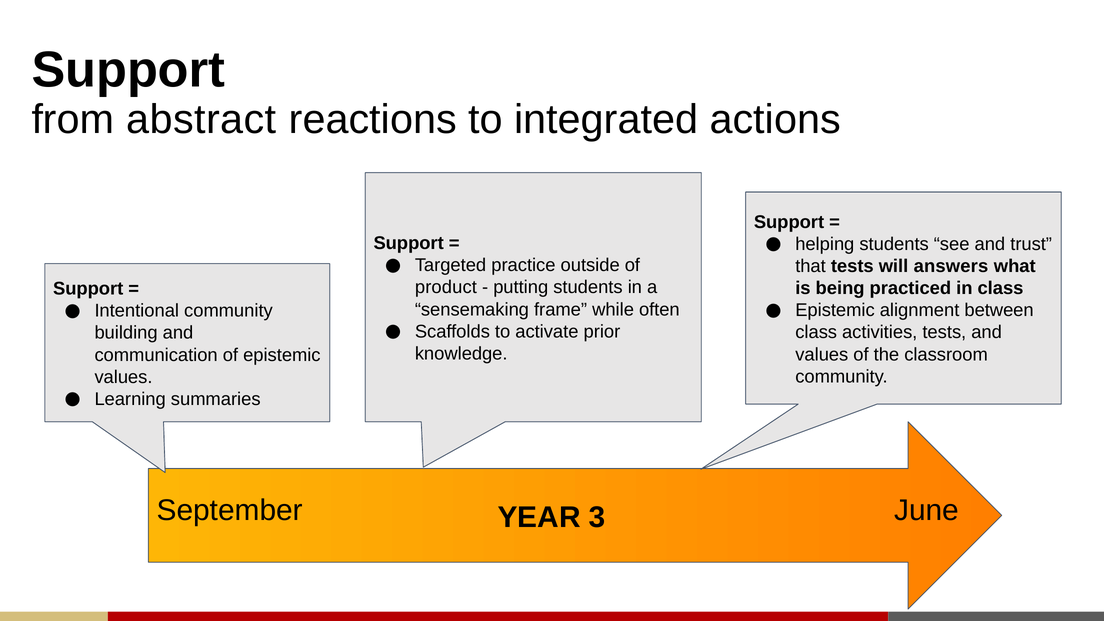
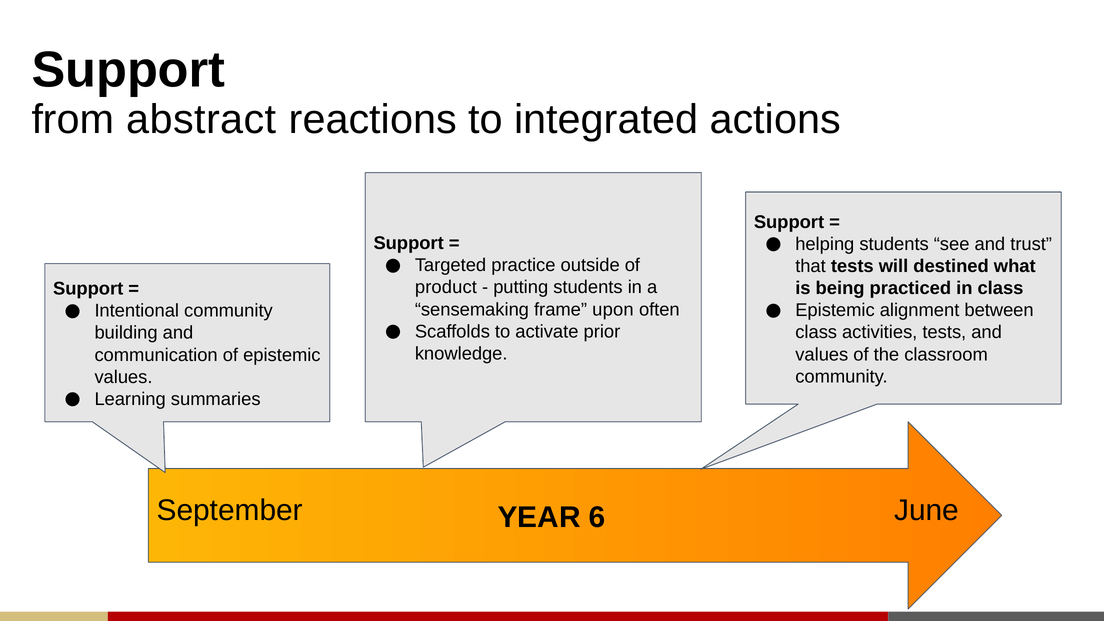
answers: answers -> destined (951, 266)
while: while -> upon (613, 309)
3: 3 -> 6 (597, 517)
